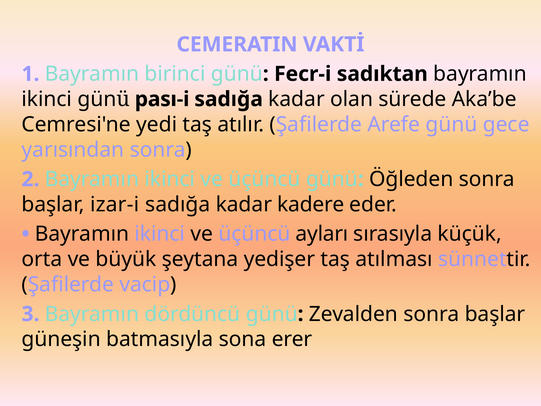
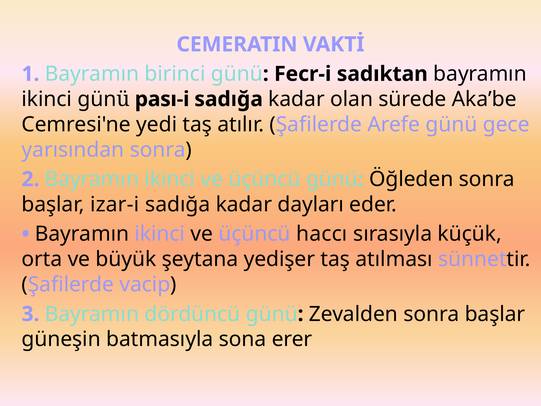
kadere: kadere -> dayları (311, 204)
ayları: ayları -> haccı (322, 234)
